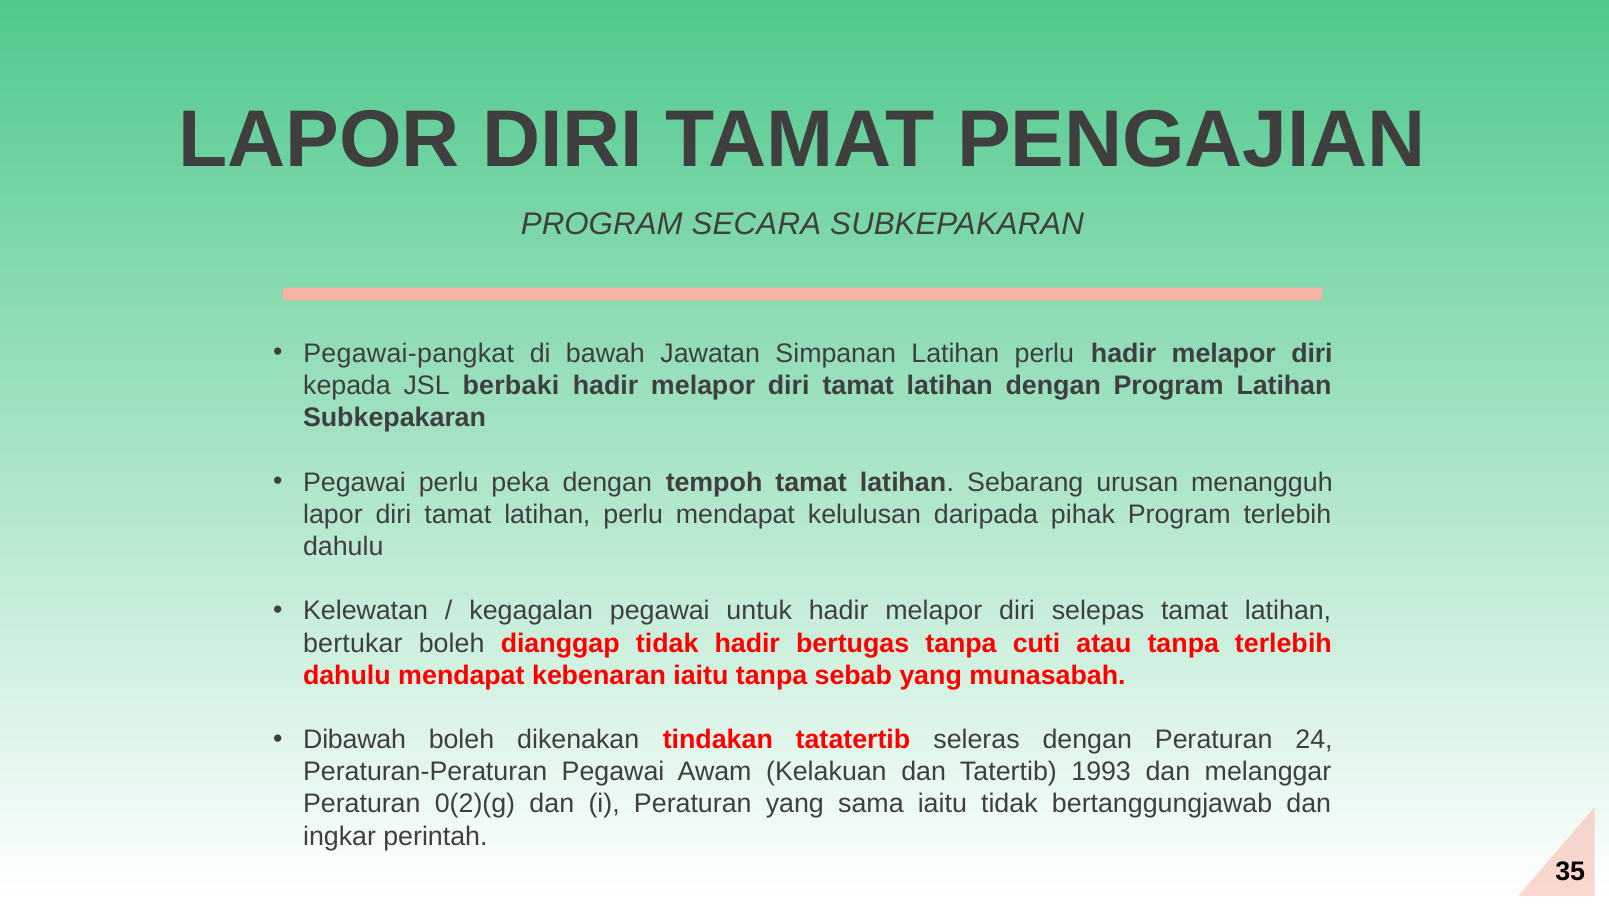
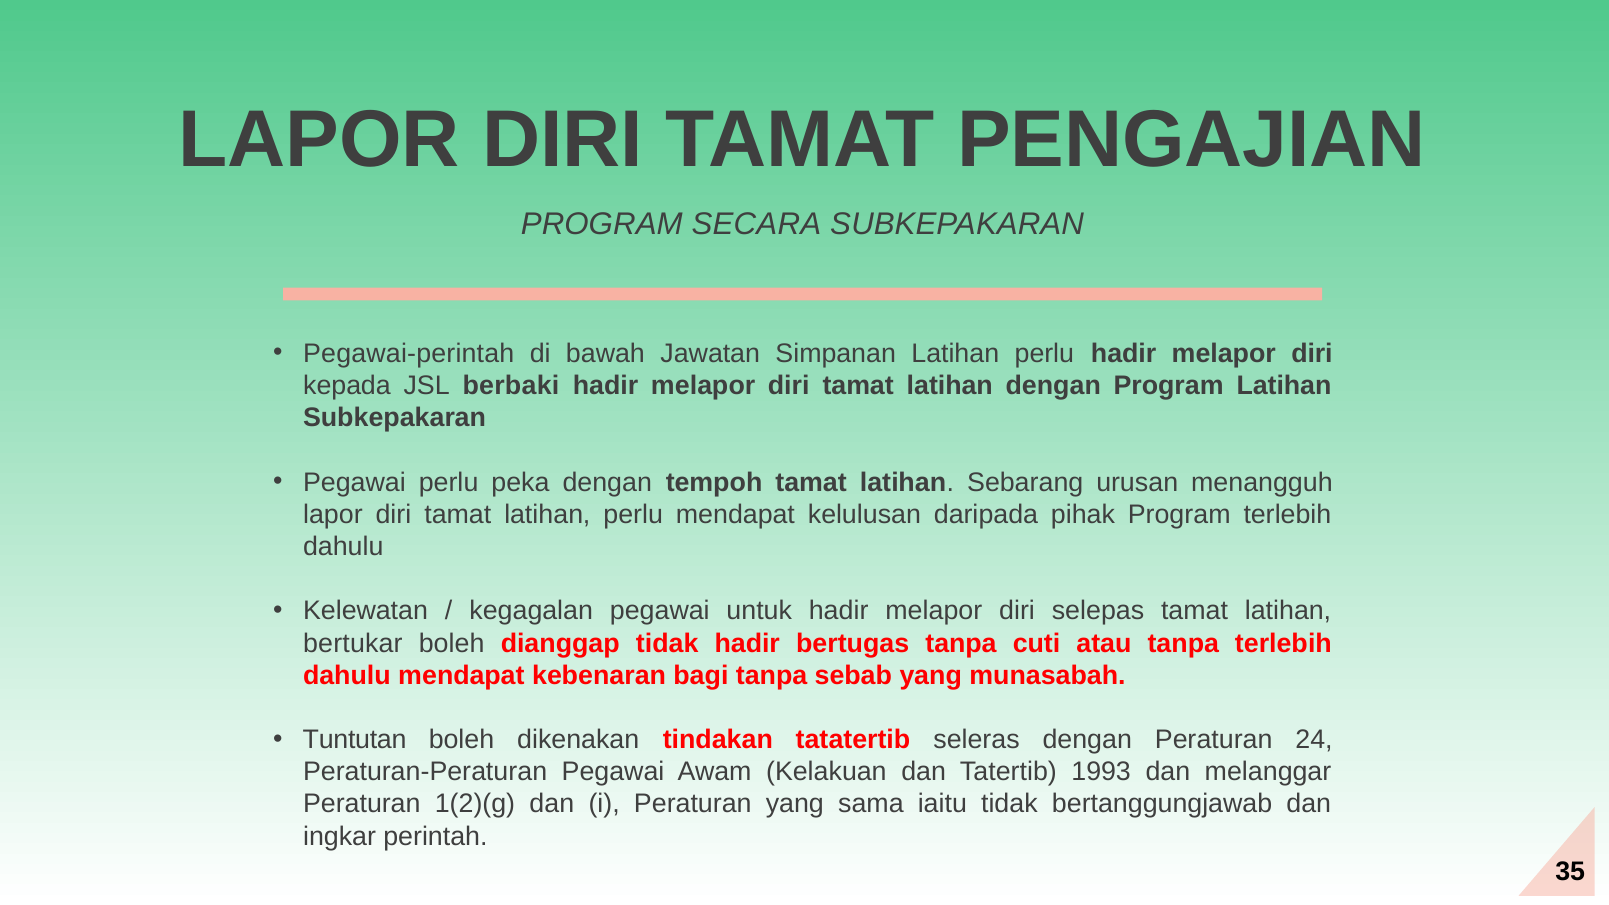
Pegawai-pangkat: Pegawai-pangkat -> Pegawai-perintah (409, 354)
kebenaran iaitu: iaitu -> bagi (701, 675)
Dibawah: Dibawah -> Tuntutan (355, 740)
0(2)(g: 0(2)(g -> 1(2)(g (475, 804)
